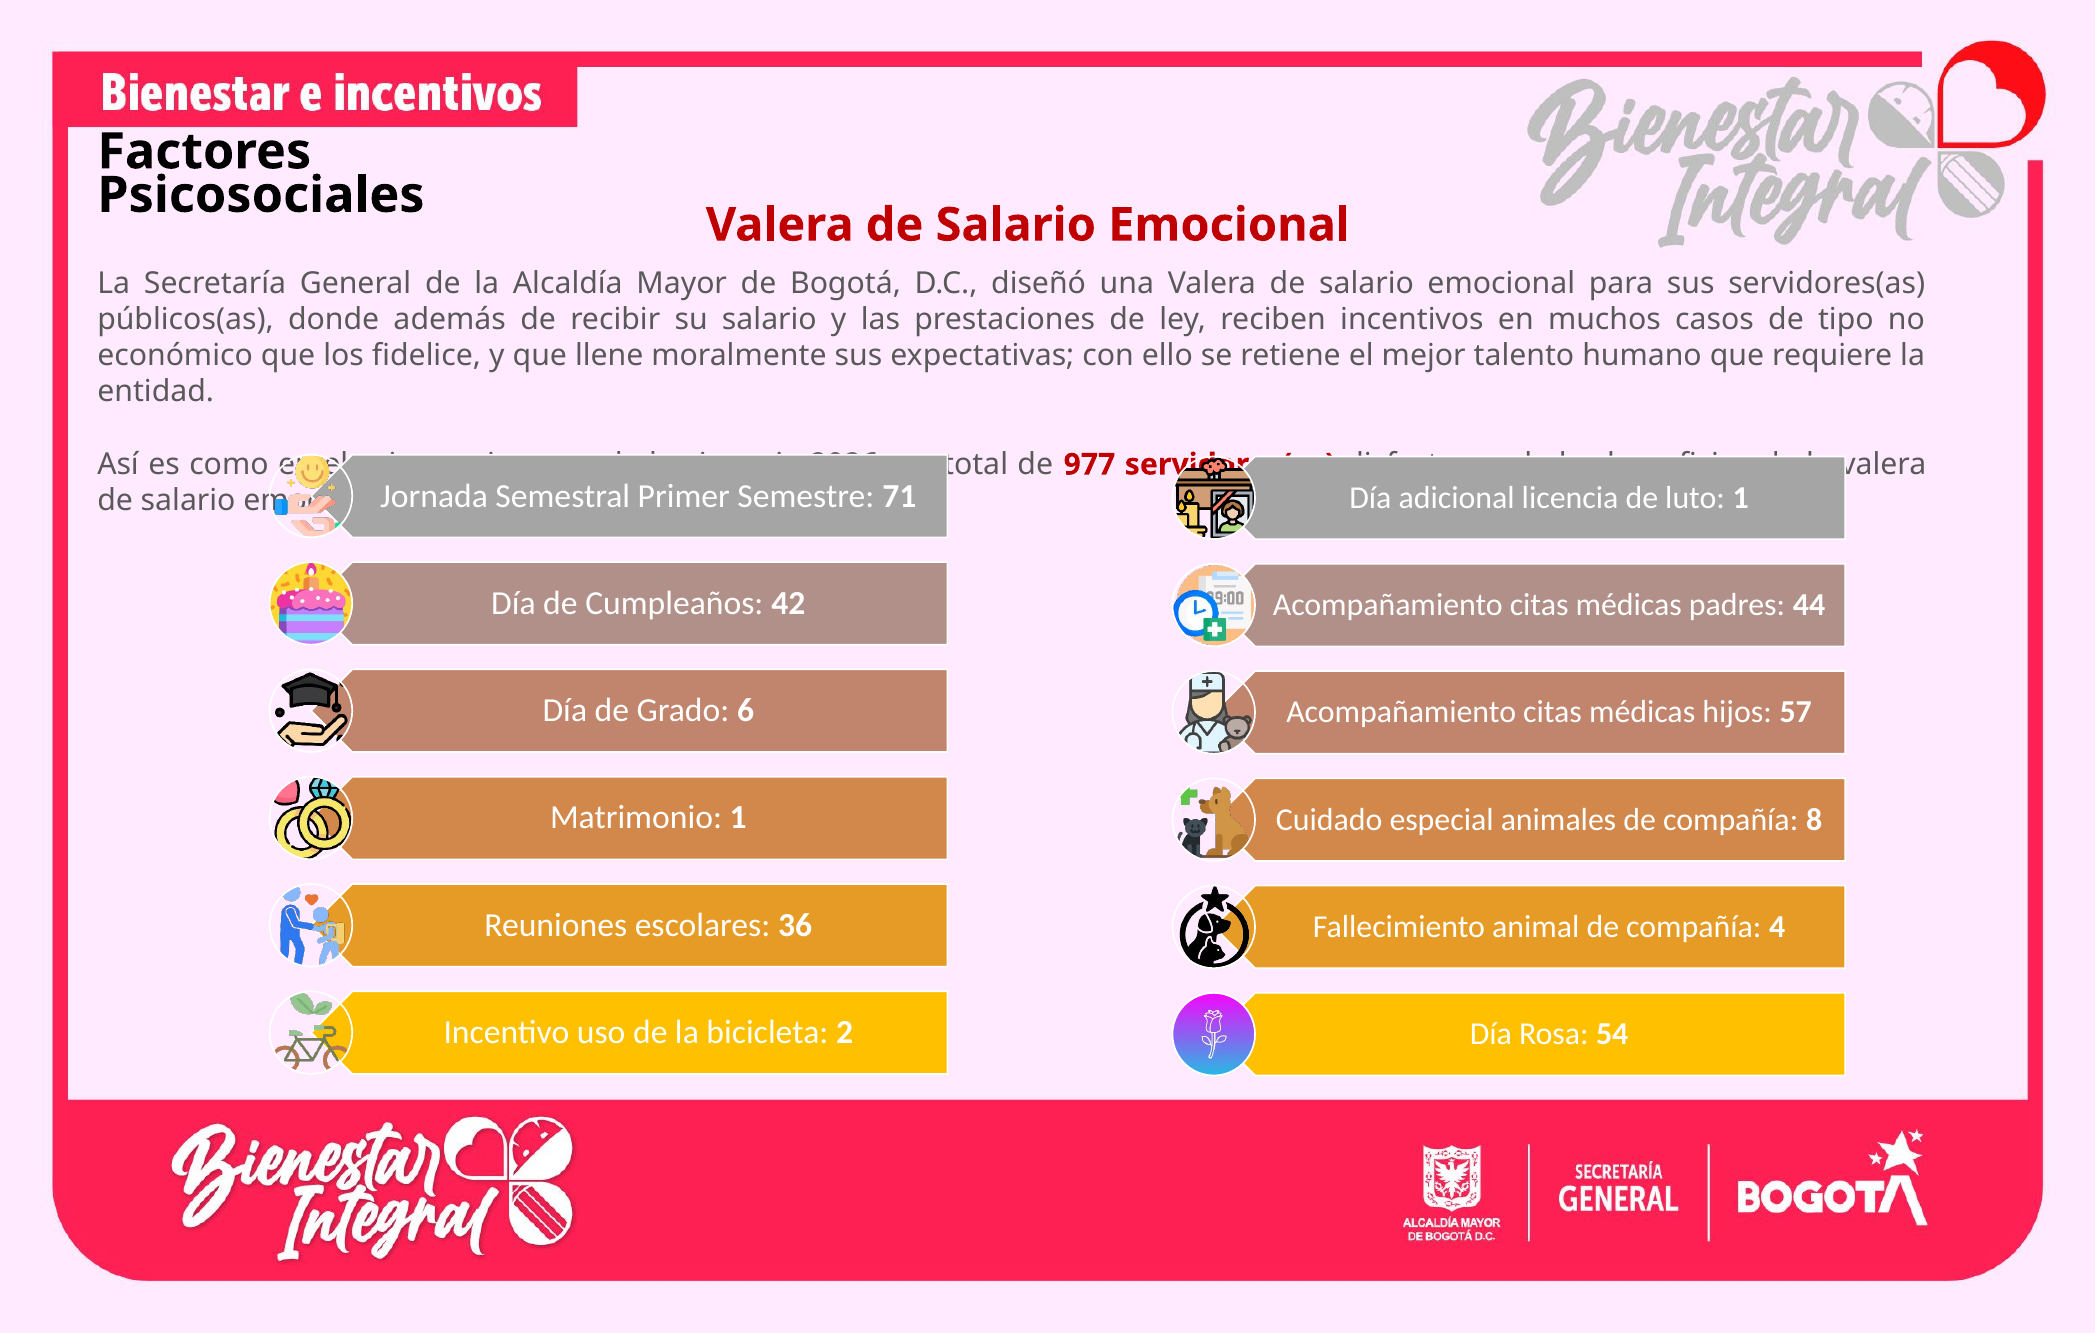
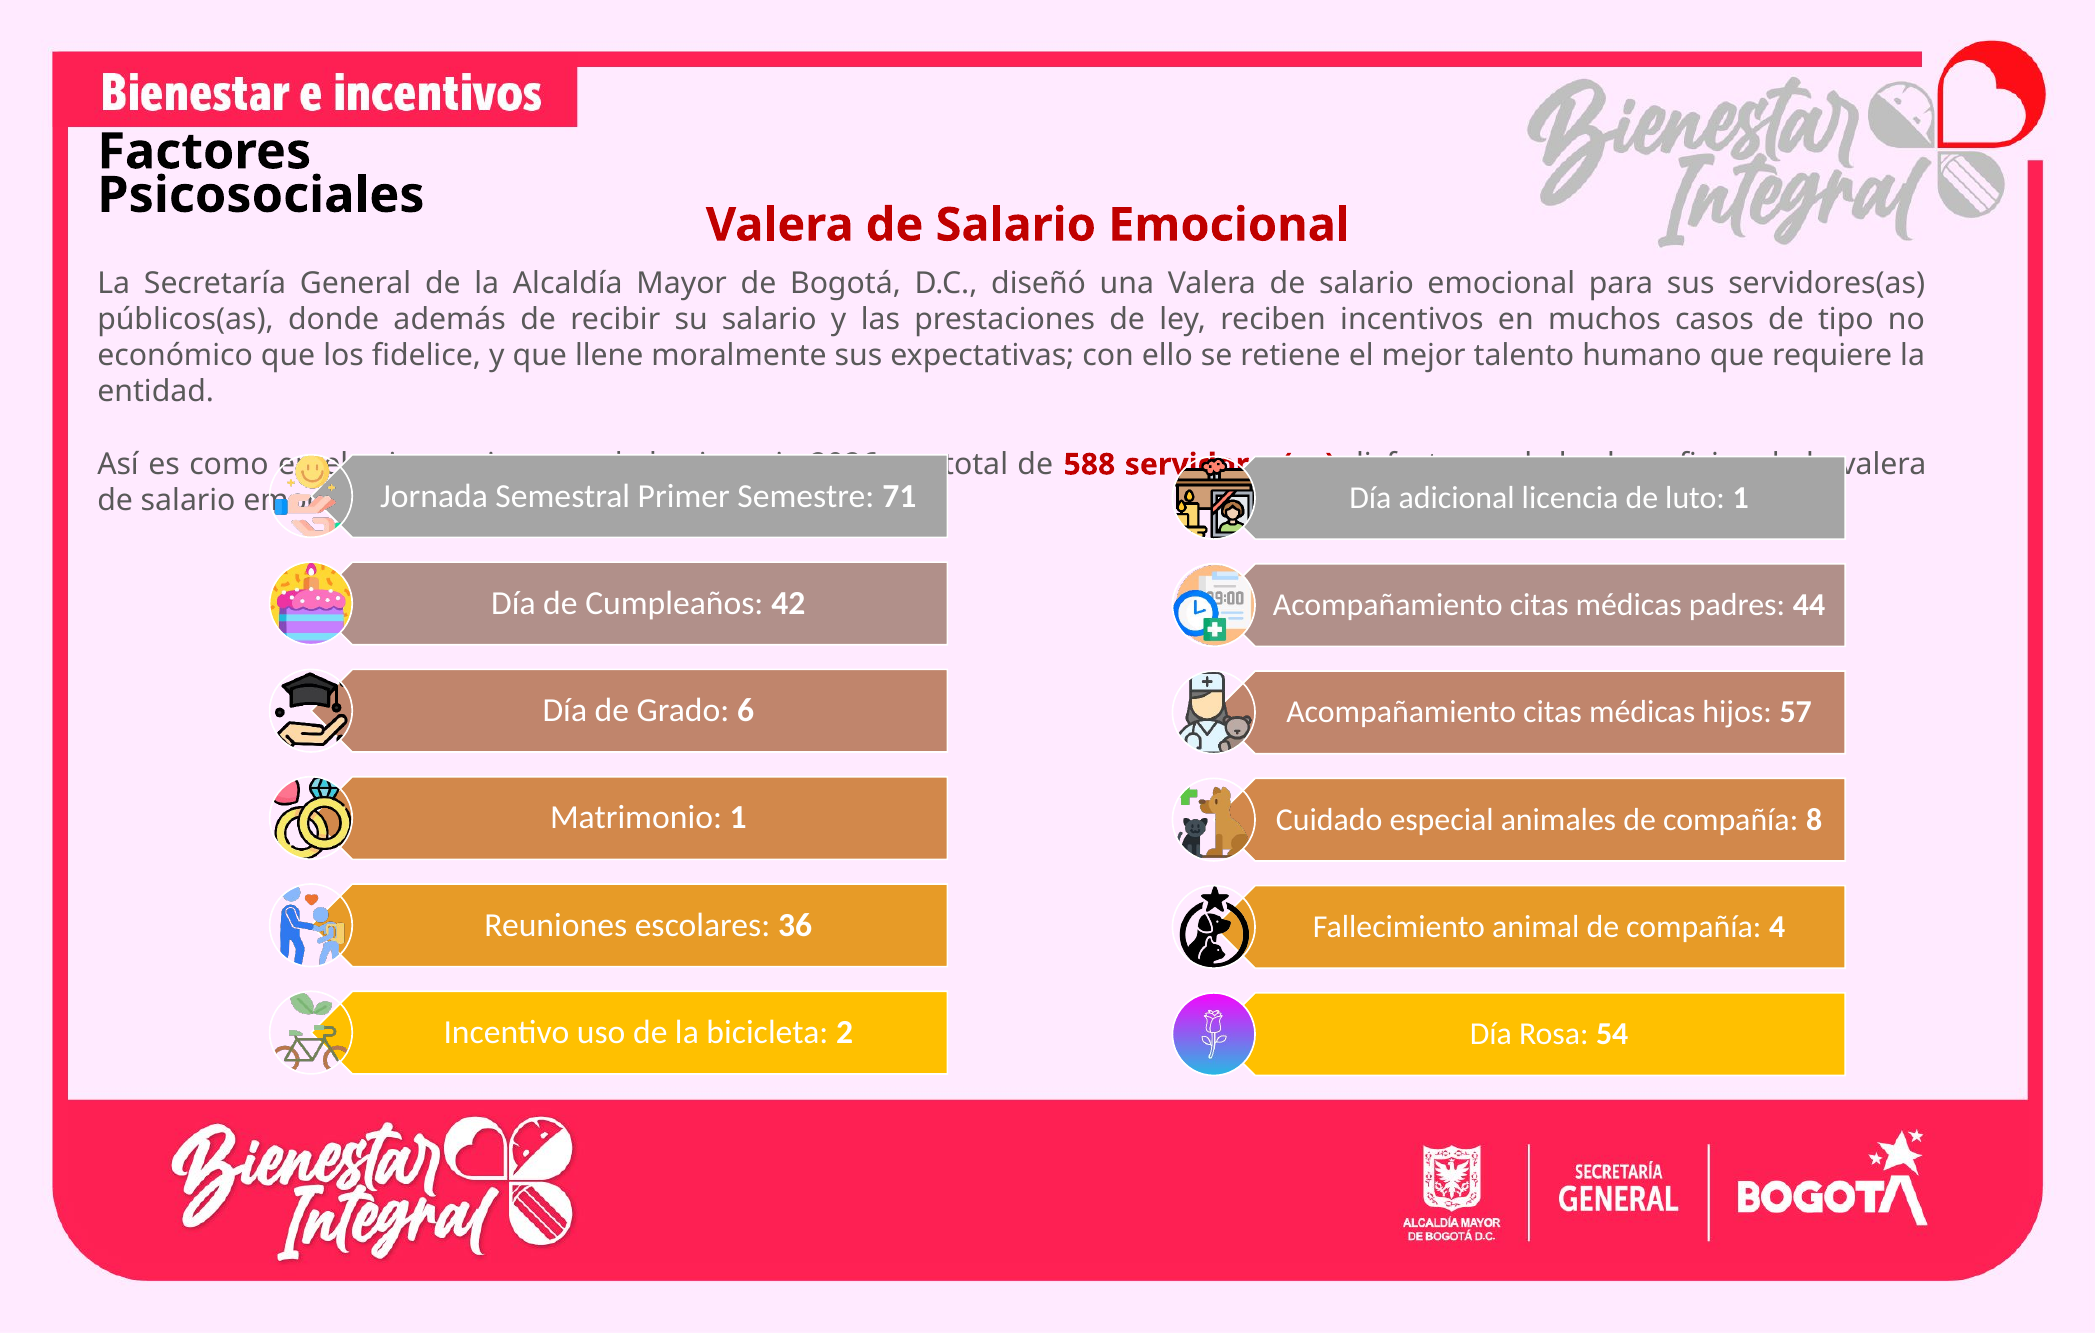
977: 977 -> 588 (1089, 465)
